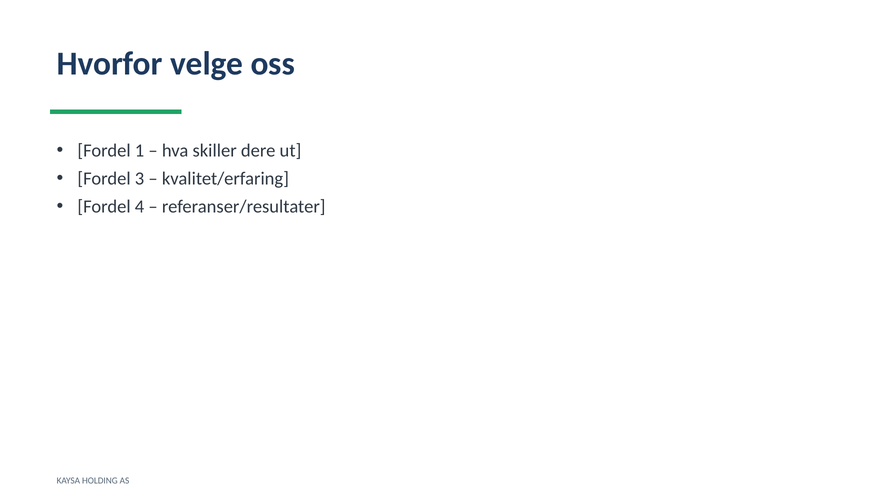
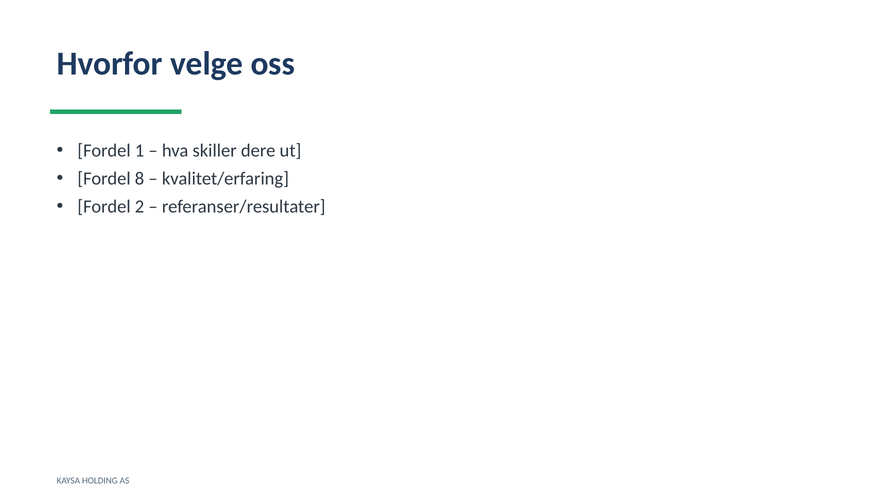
3: 3 -> 8 (140, 179)
4: 4 -> 2 (140, 206)
